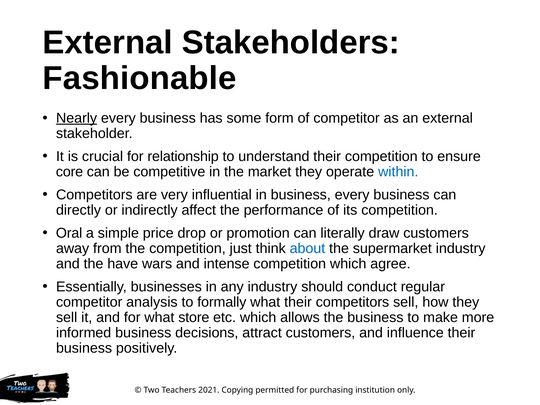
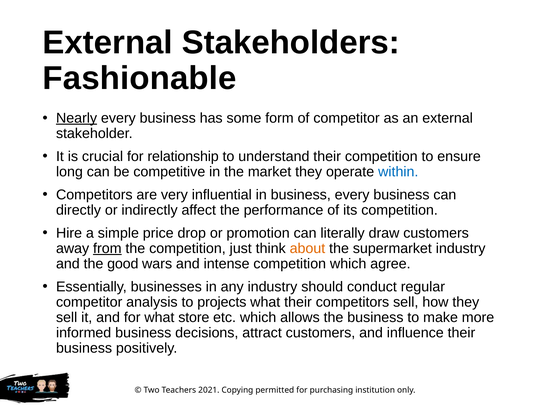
core: core -> long (69, 172)
Oral: Oral -> Hire (69, 233)
from underline: none -> present (107, 248)
about colour: blue -> orange (307, 248)
have: have -> good (123, 264)
formally: formally -> projects (222, 302)
